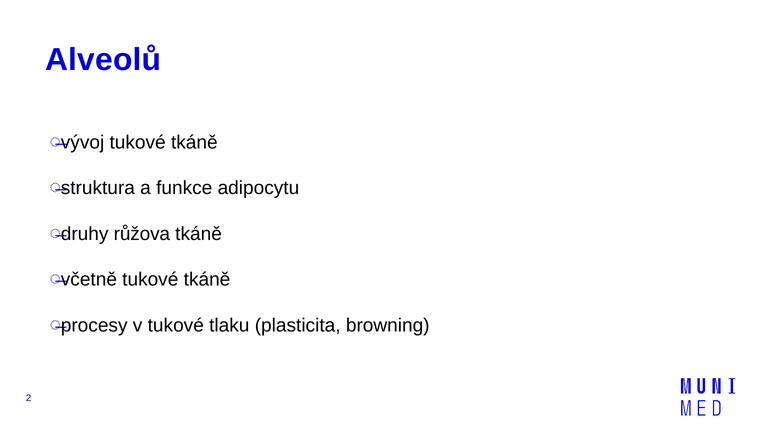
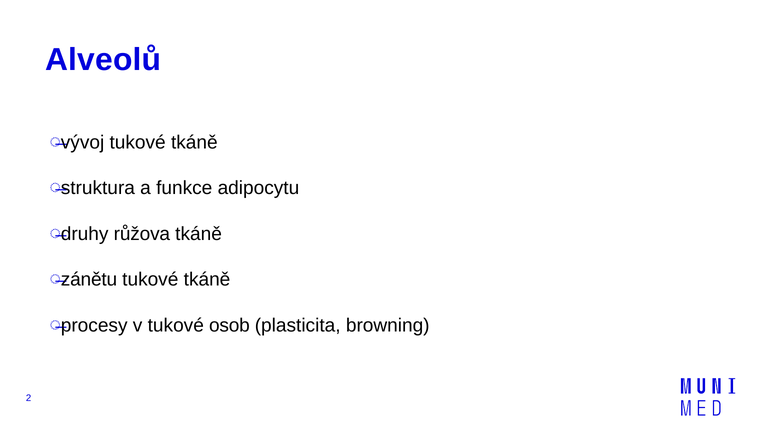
včetně: včetně -> zánětu (89, 280)
tlaku: tlaku -> osob (229, 325)
